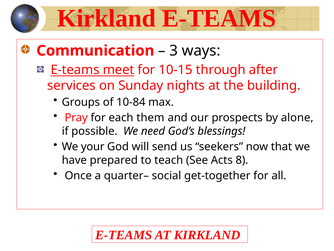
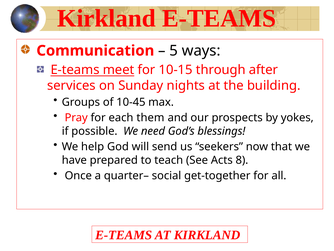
3: 3 -> 5 (174, 51)
10-84: 10-84 -> 10-45 (131, 102)
alone: alone -> yokes (297, 118)
your: your -> help (93, 146)
